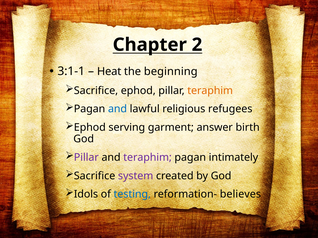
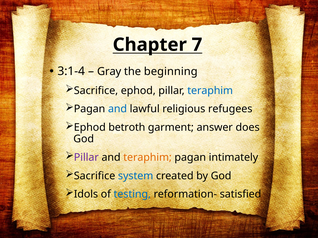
2: 2 -> 7 (197, 45)
3:1-1: 3:1-1 -> 3:1-4 (71, 71)
Heat: Heat -> Gray (109, 72)
teraphim colour: orange -> blue (210, 91)
serving: serving -> betroth (127, 128)
birth: birth -> does (248, 128)
teraphim colour: purple -> orange (148, 158)
system colour: purple -> blue (136, 176)
believes: believes -> satisfied (240, 195)
